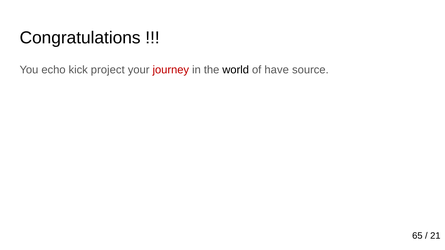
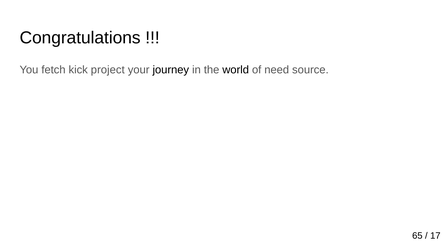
echo: echo -> fetch (53, 70)
journey colour: red -> black (171, 70)
have: have -> need (277, 70)
21: 21 -> 17 (435, 236)
